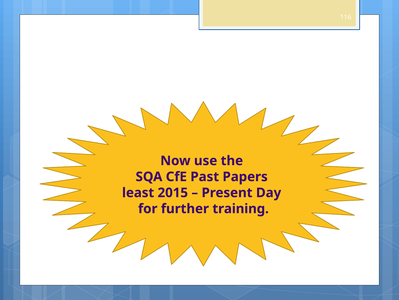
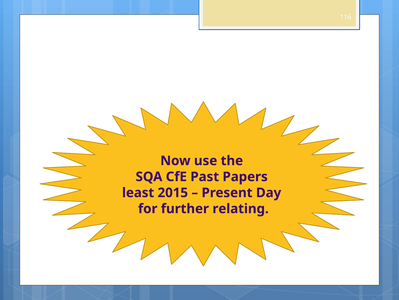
training: training -> relating (241, 208)
